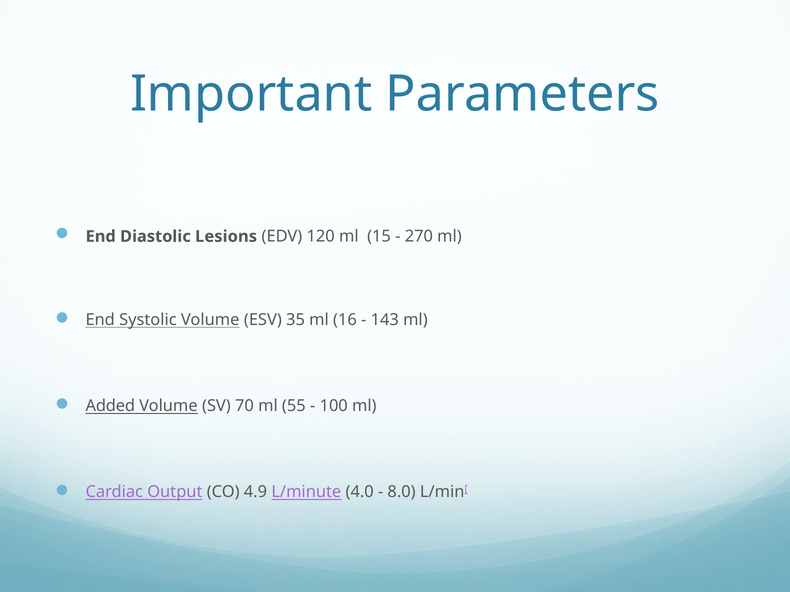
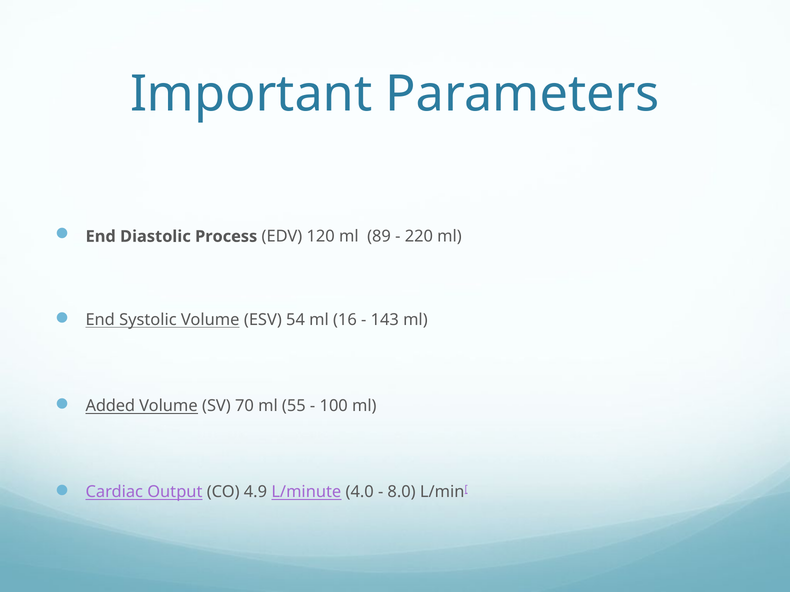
Lesions: Lesions -> Process (226, 237)
15: 15 -> 89 (379, 237)
270: 270 -> 220 (419, 237)
35: 35 -> 54 (296, 320)
